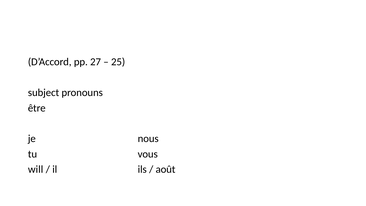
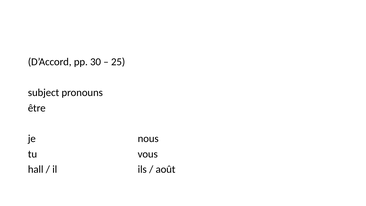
27: 27 -> 30 (96, 62)
will: will -> hall (36, 169)
